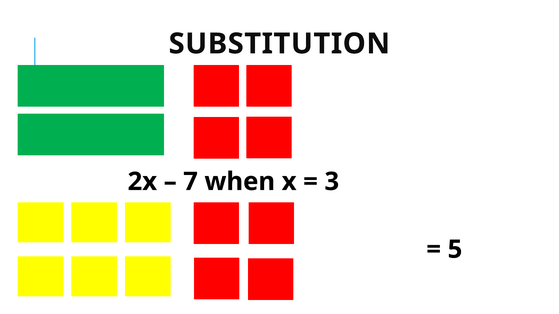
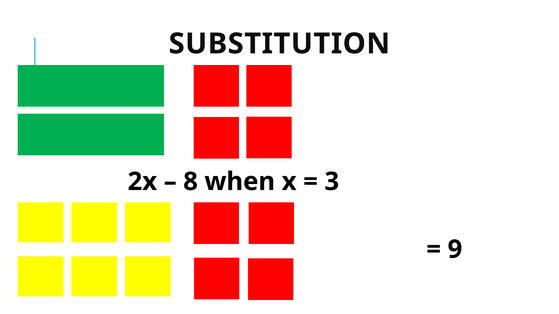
7: 7 -> 8 (191, 182)
5: 5 -> 9 (455, 250)
